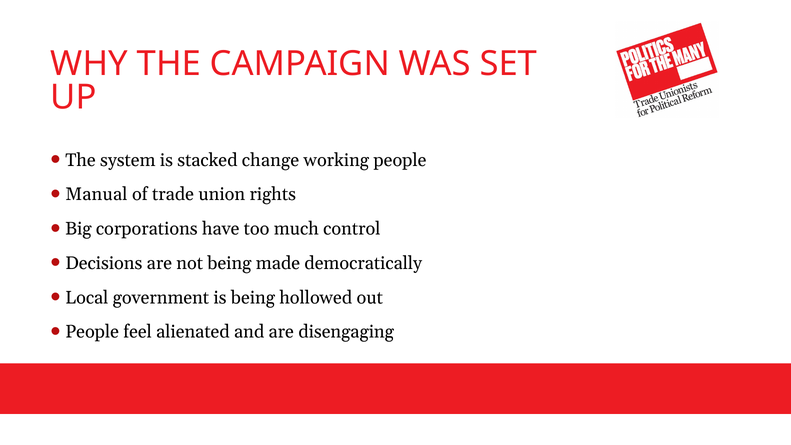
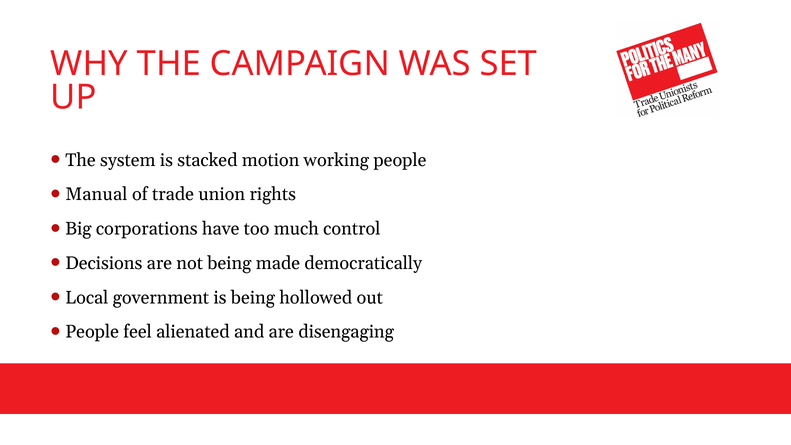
change: change -> motion (271, 160)
